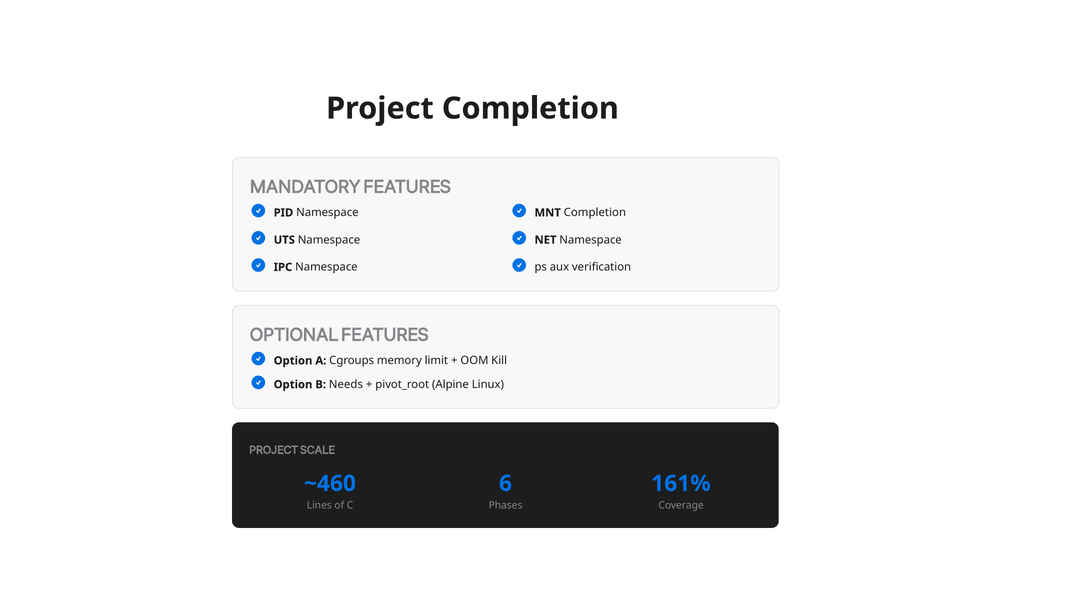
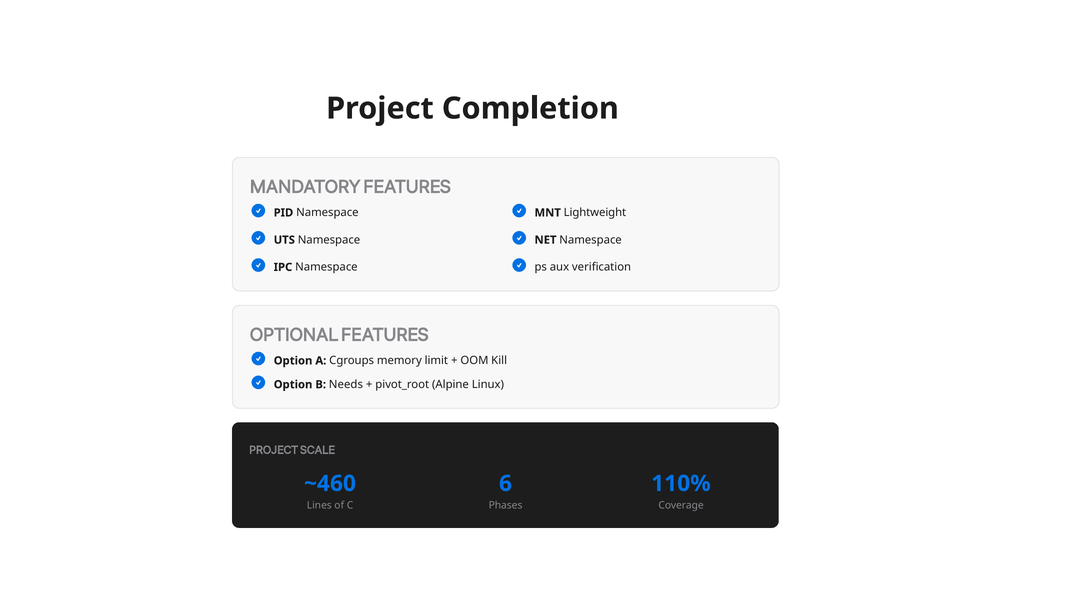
MNT Completion: Completion -> Lightweight (595, 213)
161%: 161% -> 110% (681, 484)
